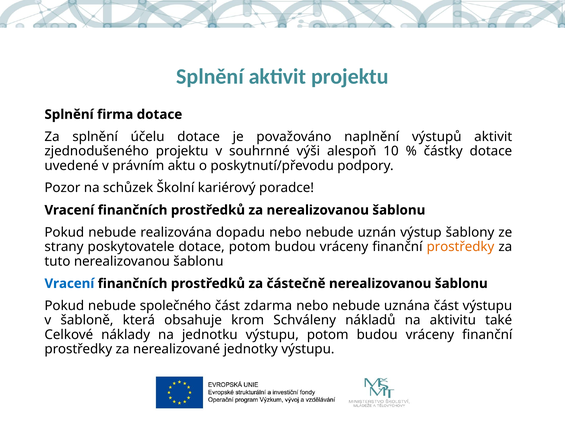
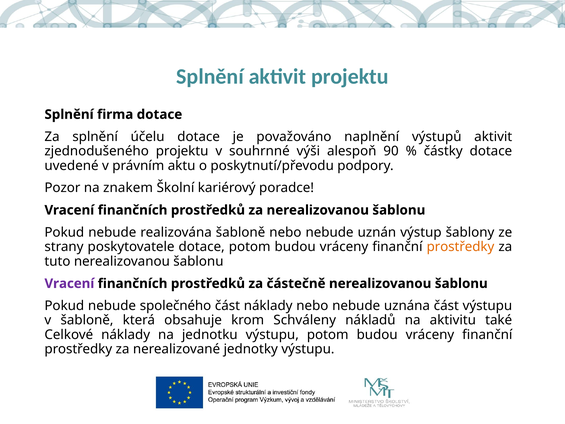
10: 10 -> 90 (391, 151)
schůzek: schůzek -> znakem (128, 188)
realizována dopadu: dopadu -> šabloně (241, 232)
Vracení colour: blue -> purple (69, 283)
část zdarma: zdarma -> náklady (268, 306)
